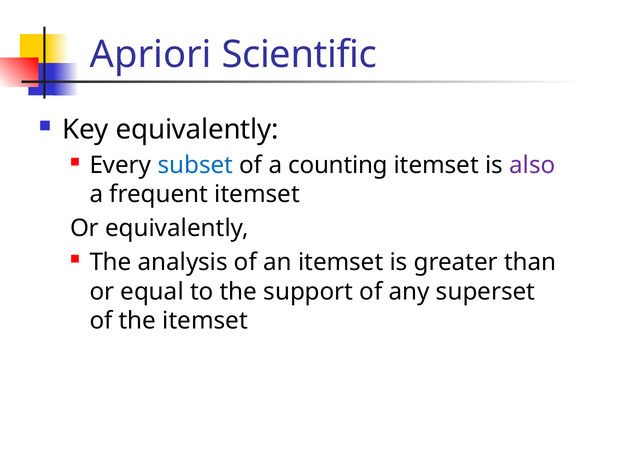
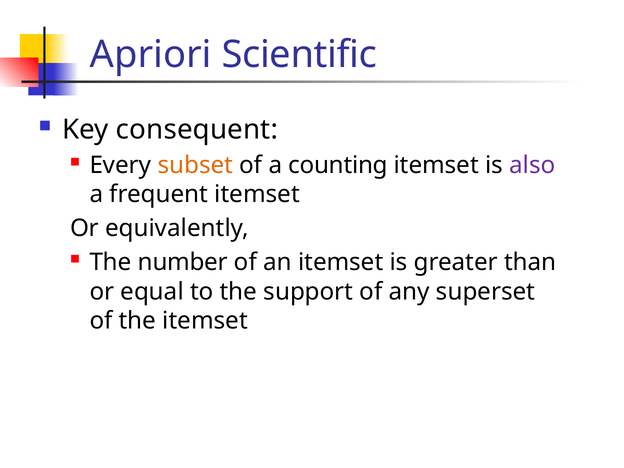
Key equivalently: equivalently -> consequent (197, 130)
subset colour: blue -> orange (195, 165)
analysis: analysis -> number (183, 262)
